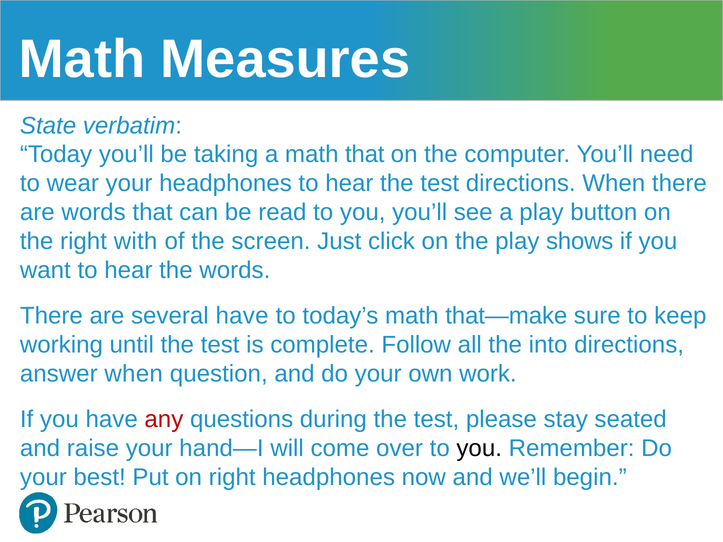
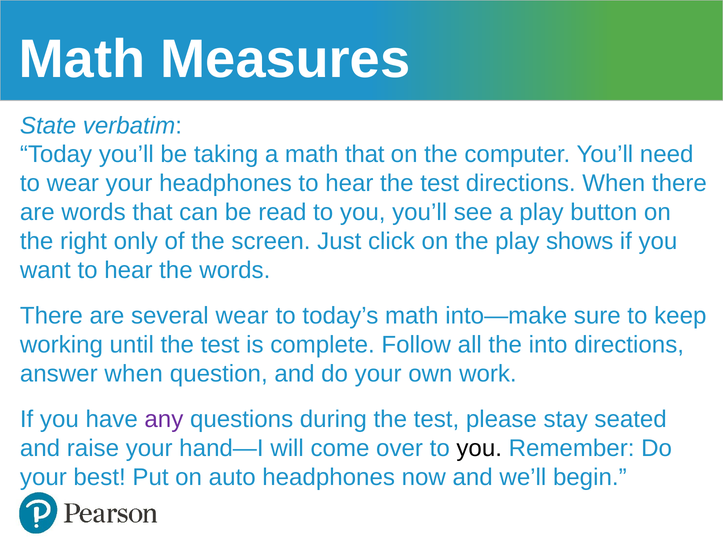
with: with -> only (136, 241)
several have: have -> wear (242, 316)
that—make: that—make -> into—make (506, 316)
any colour: red -> purple (164, 420)
on right: right -> auto (232, 478)
